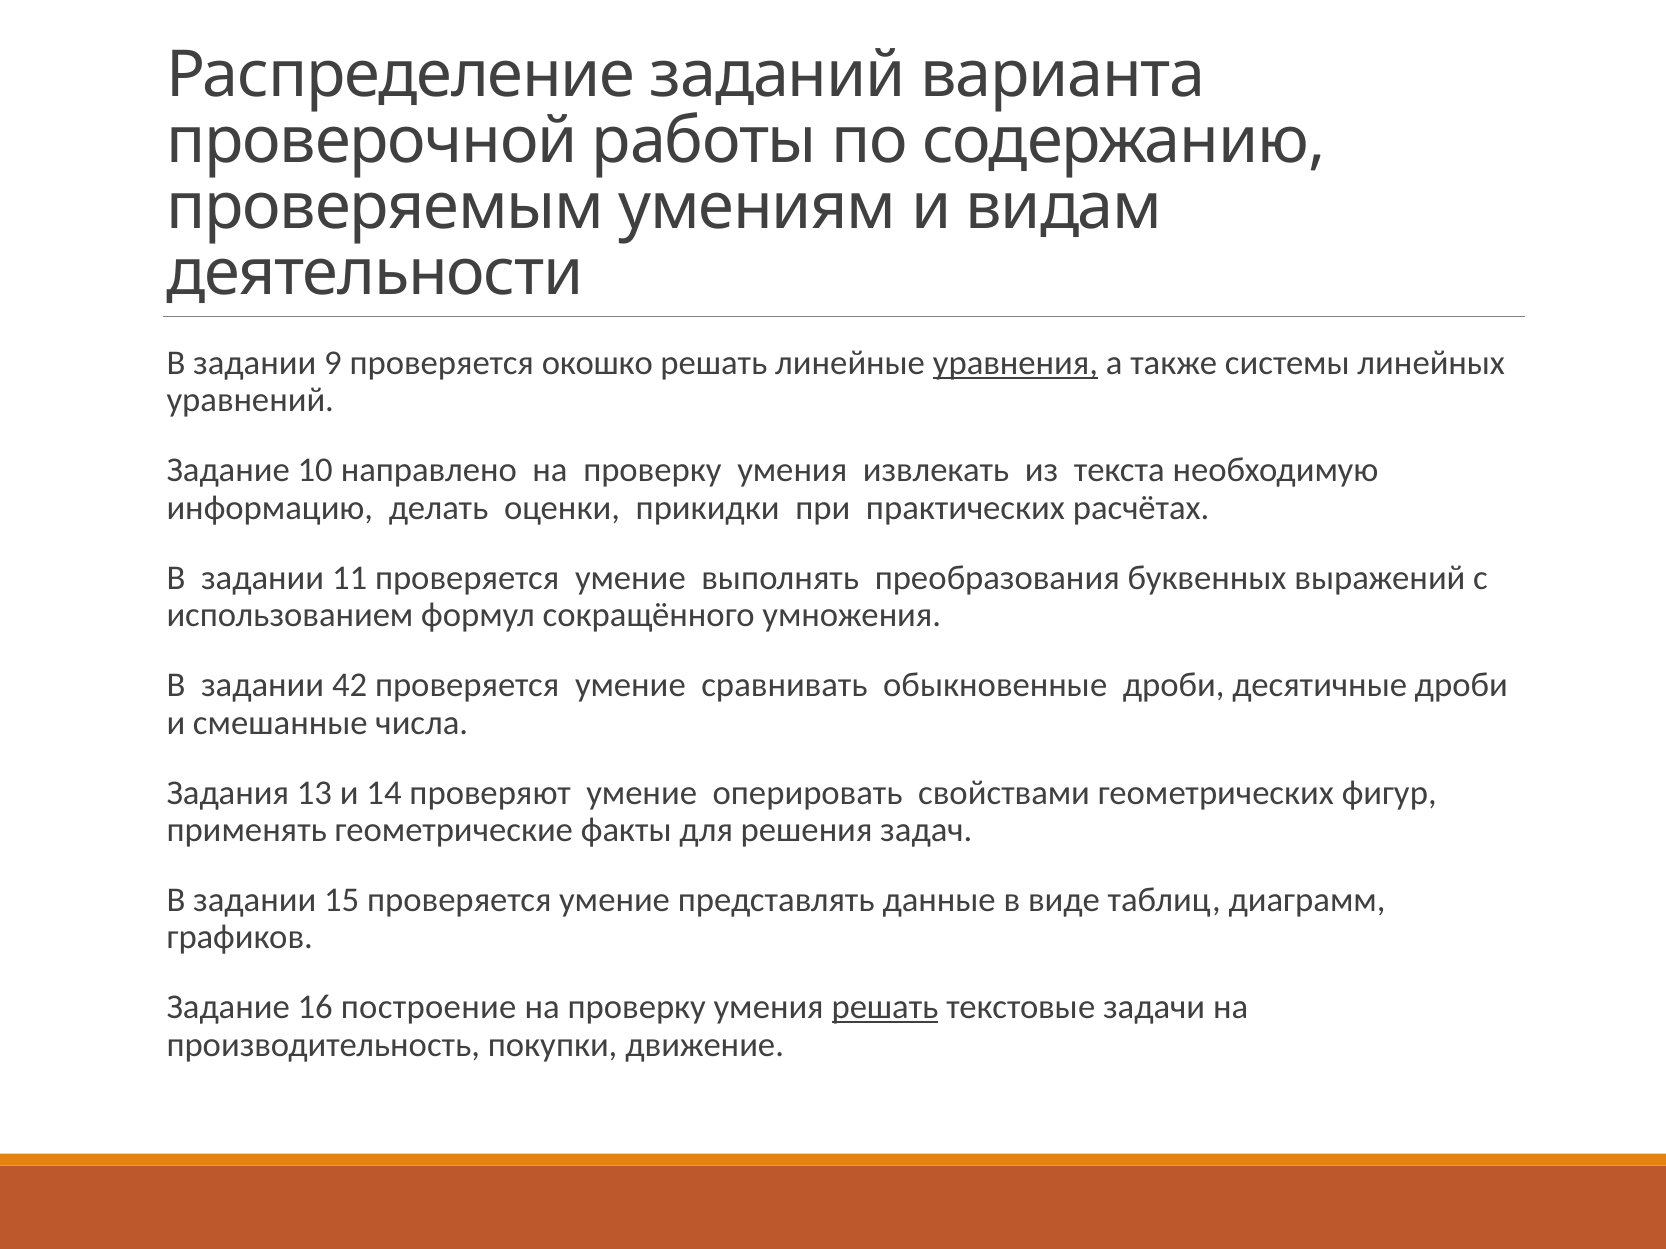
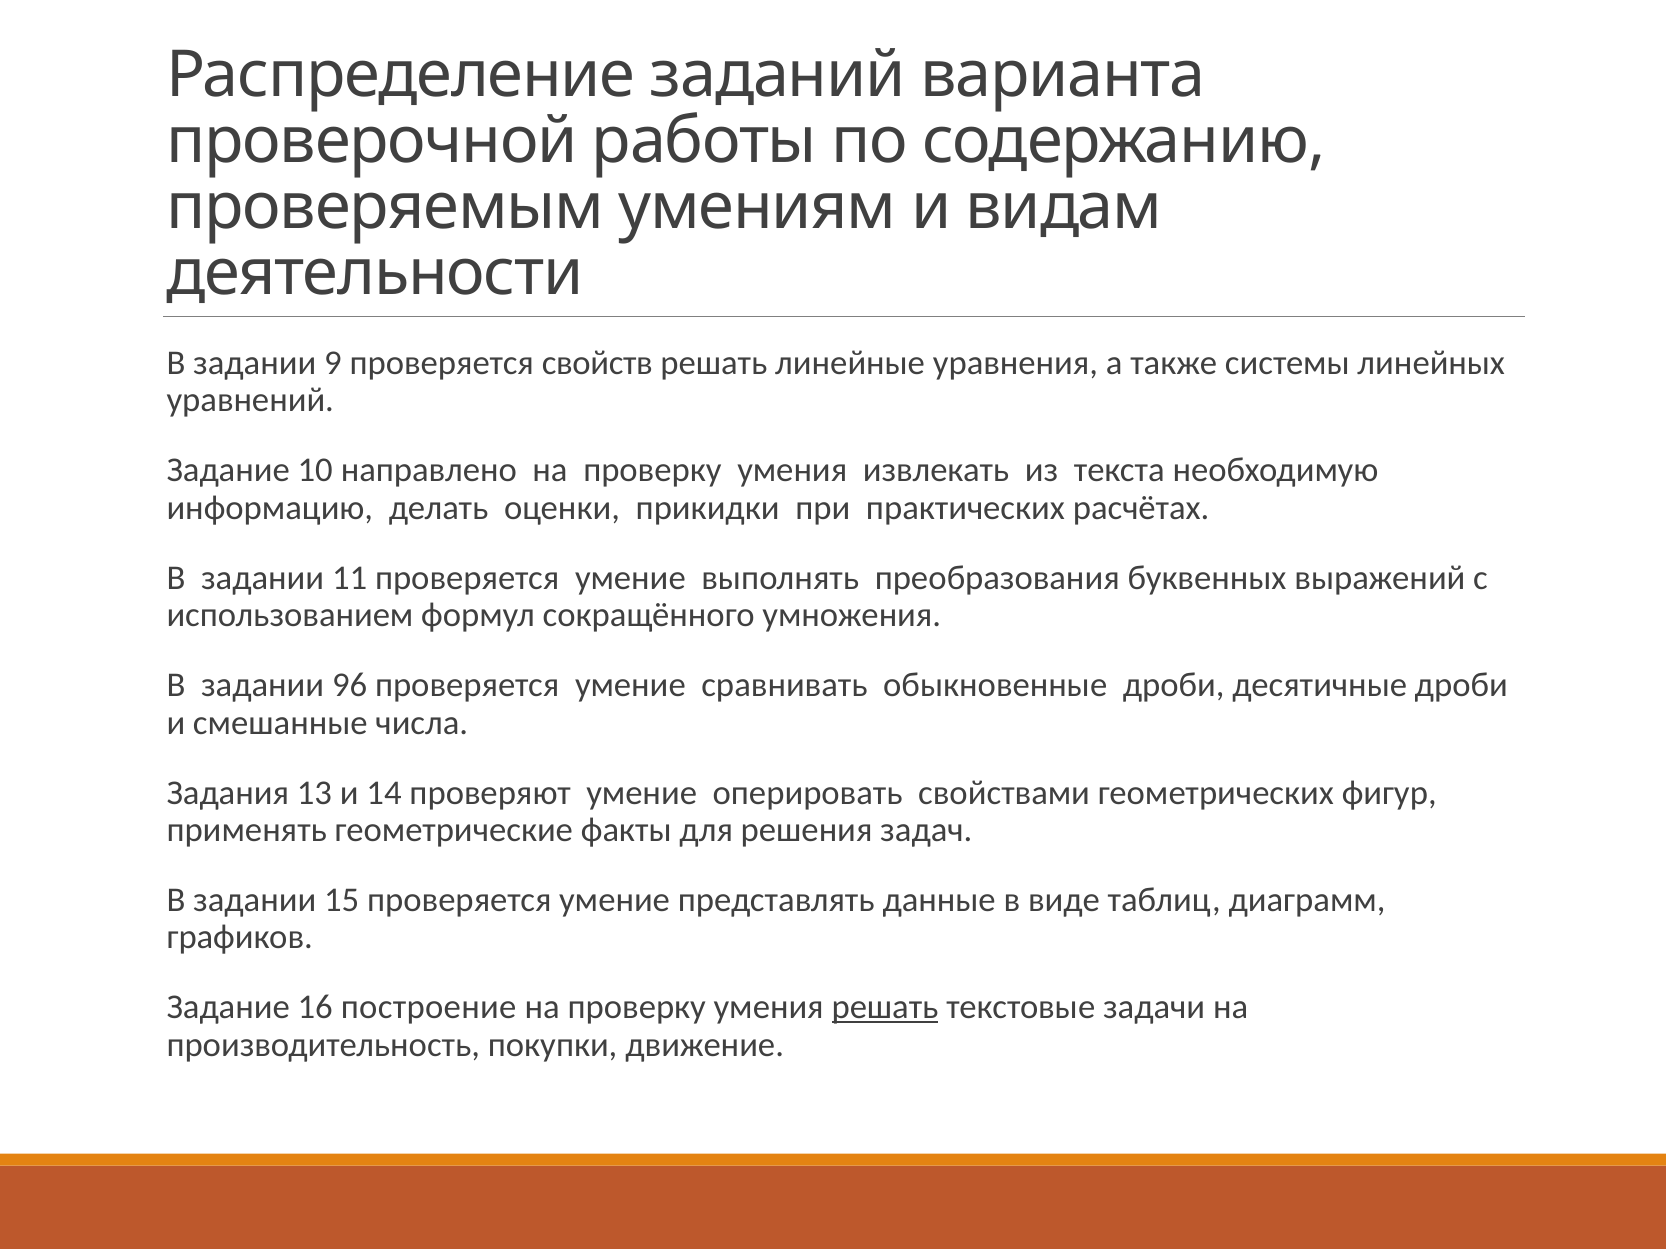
окошко: окошко -> свойств (597, 363)
уравнения underline: present -> none (1015, 363)
42: 42 -> 96 (350, 685)
